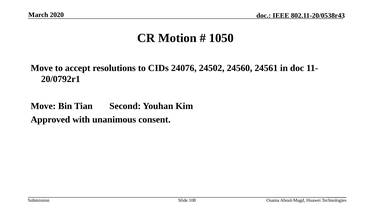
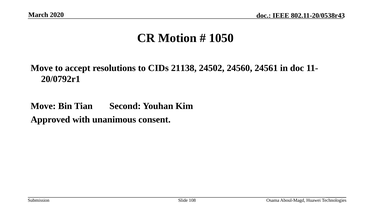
24076: 24076 -> 21138 (184, 68)
